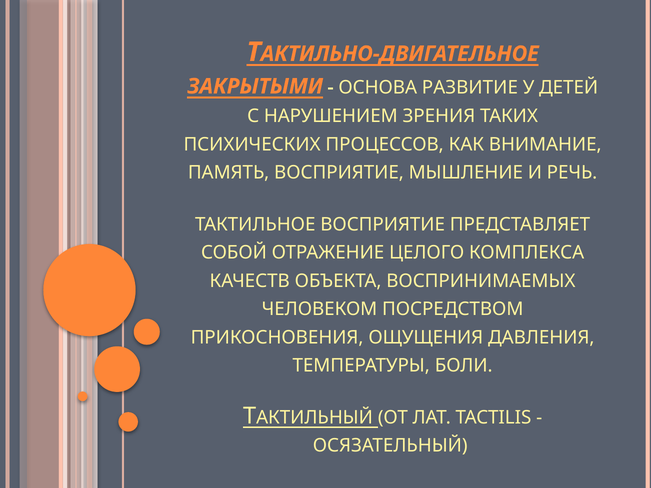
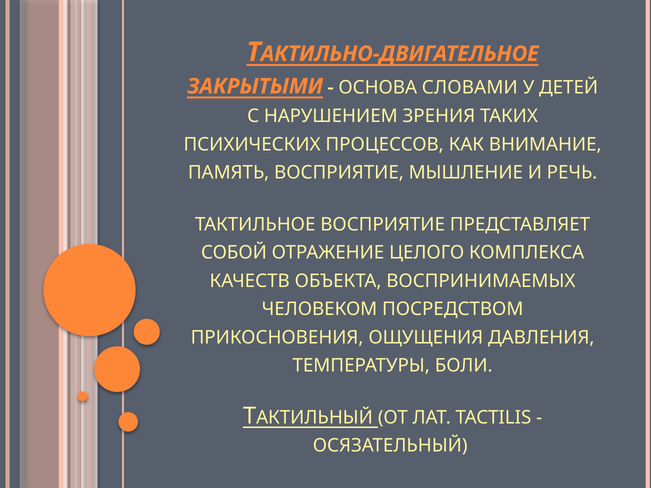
РАЗВИТИЕ: РАЗВИТИЕ -> СЛОВАМИ (470, 87)
